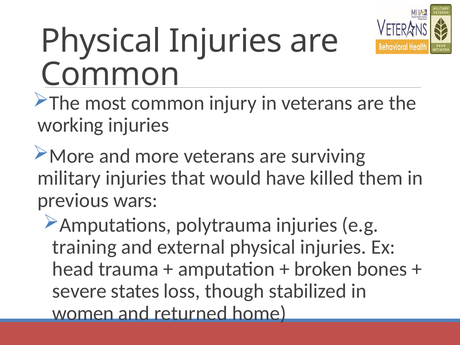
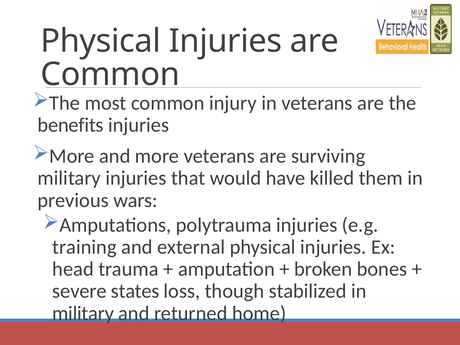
working: working -> benefits (71, 125)
women: women -> military (83, 313)
